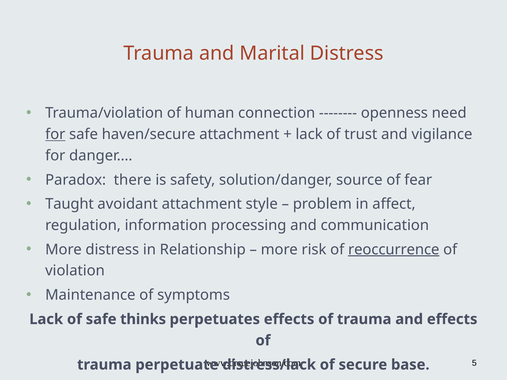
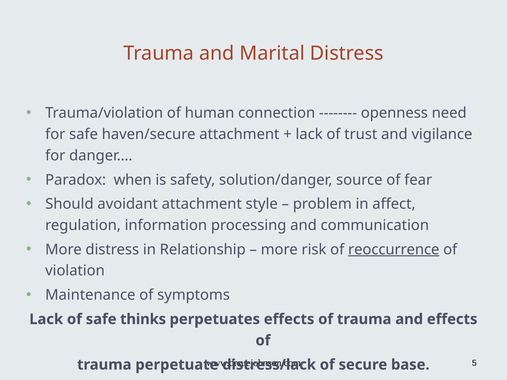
for underline: present -> none (55, 134)
there: there -> when (133, 180)
Taught: Taught -> Should (69, 204)
